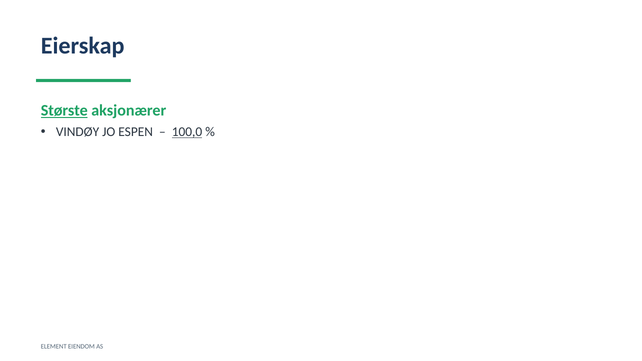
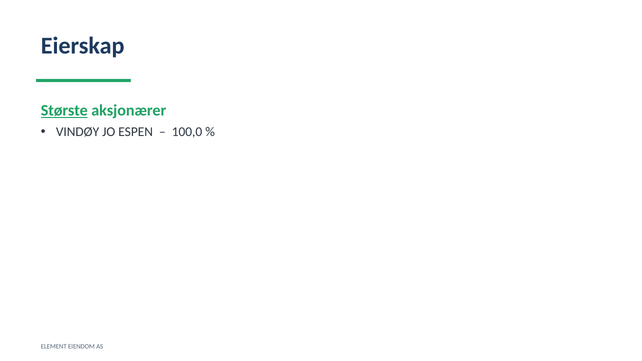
100,0 underline: present -> none (187, 132)
